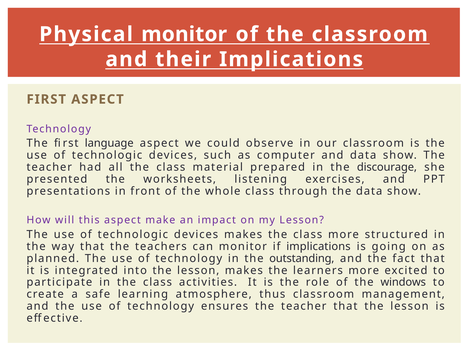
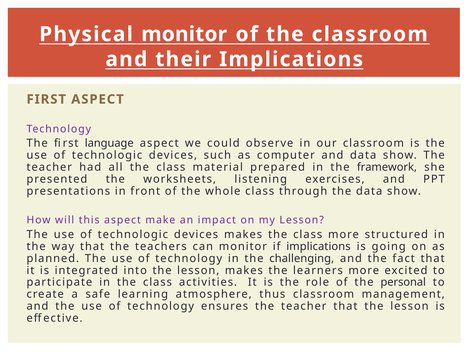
discourage: discourage -> framework (387, 167)
outstanding: outstanding -> challenging (302, 258)
windows: windows -> personal (403, 282)
